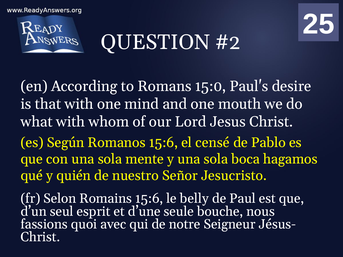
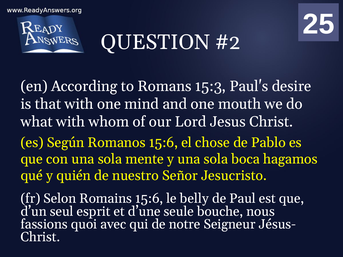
15:0: 15:0 -> 15:3 (210, 86)
censé: censé -> chose (213, 143)
